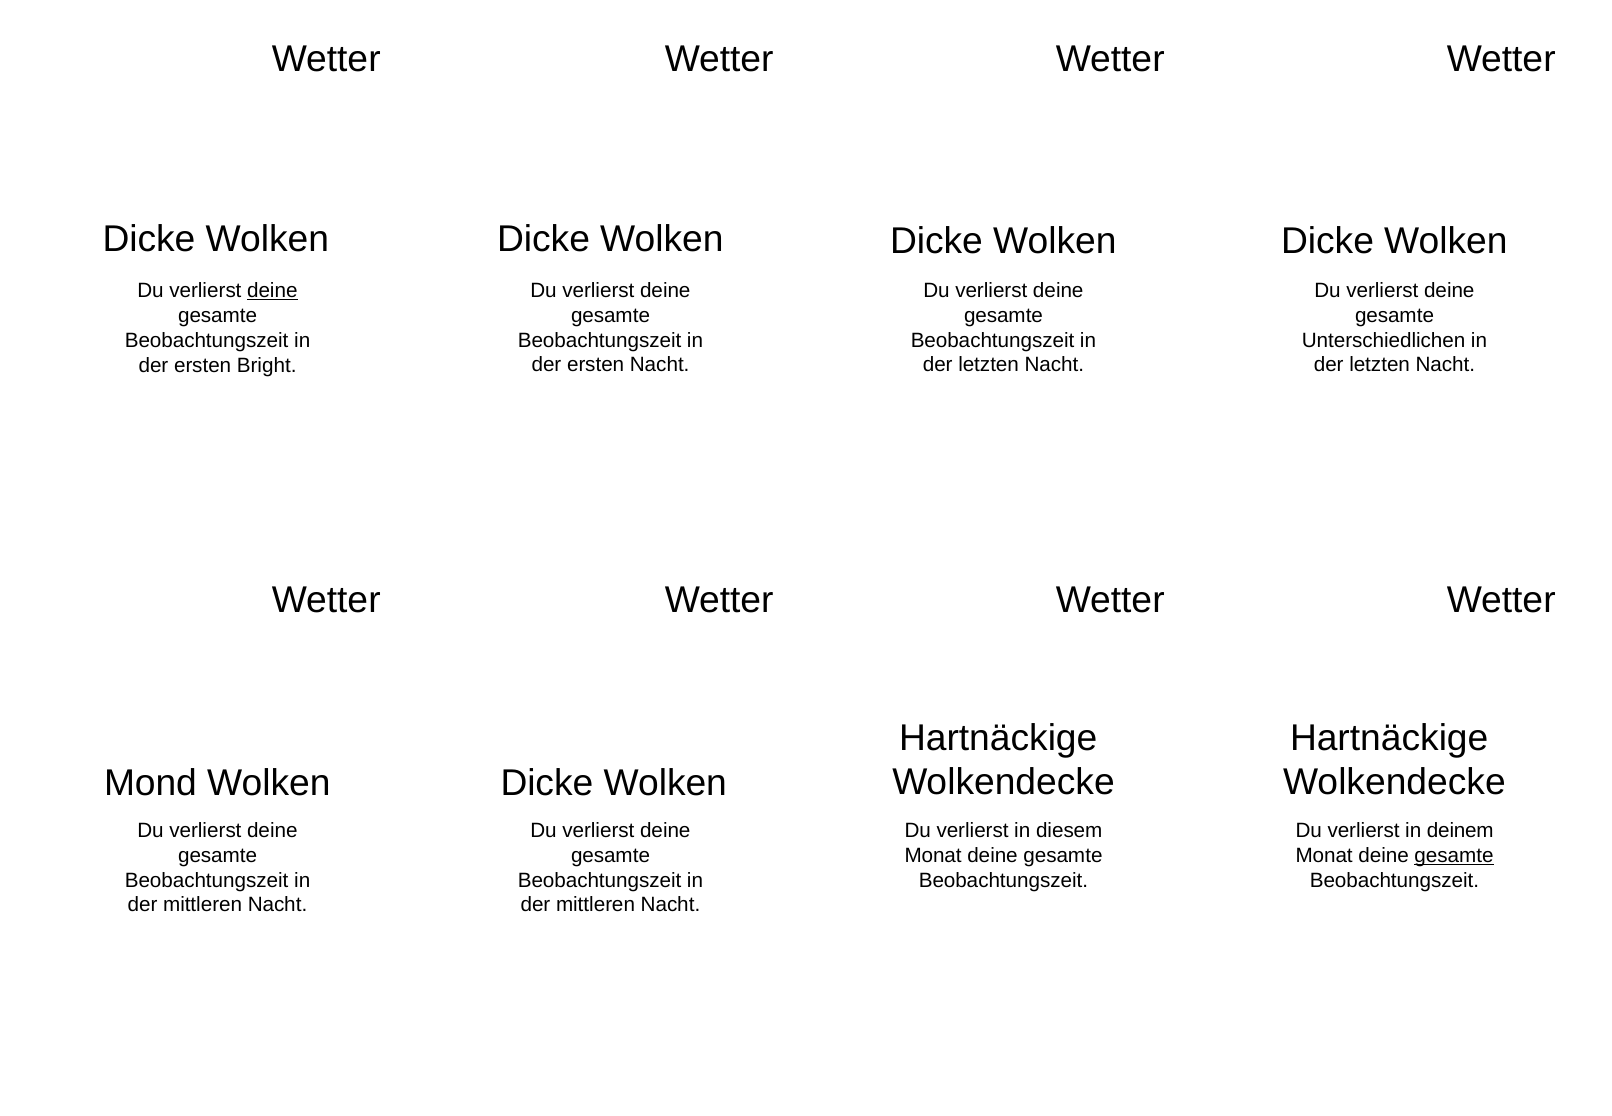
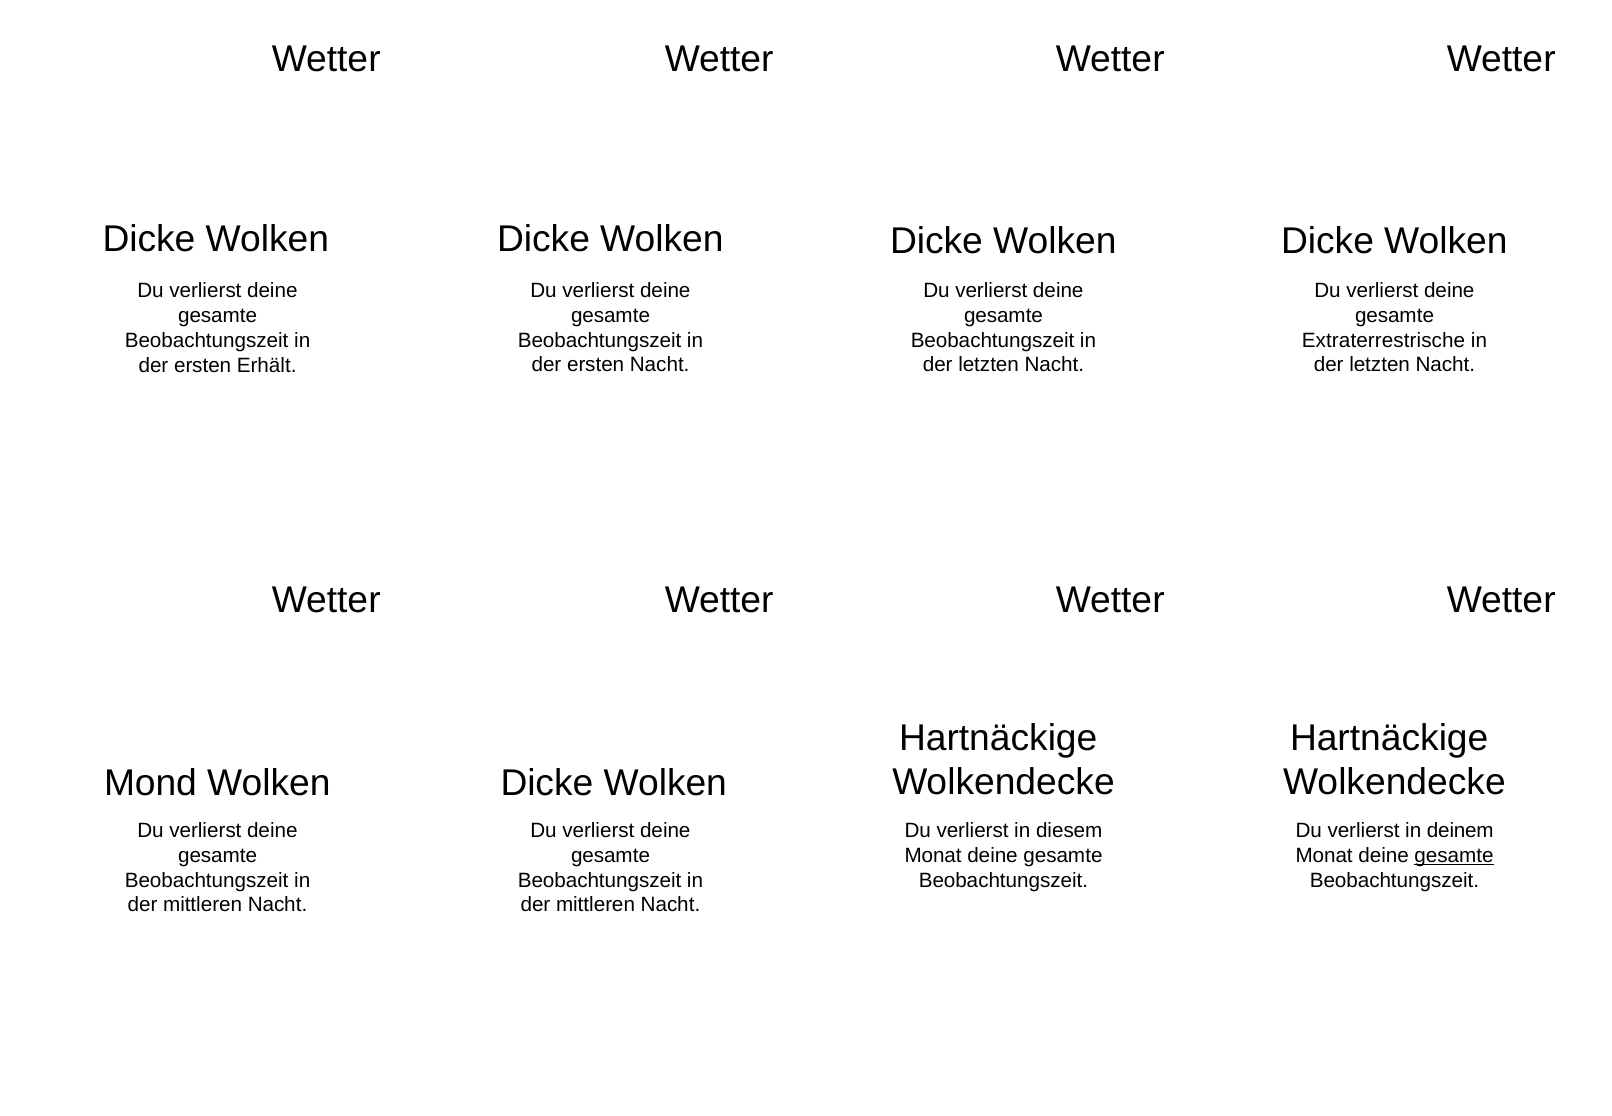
deine underline: present -> none (272, 291)
Unterschiedlichen: Unterschiedlichen -> Extraterrestrische (1384, 340)
Bright: Bright -> Erhält (267, 365)
